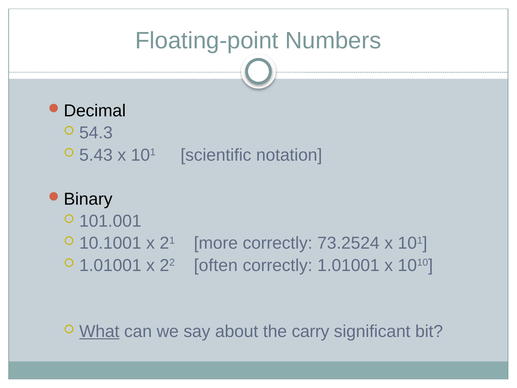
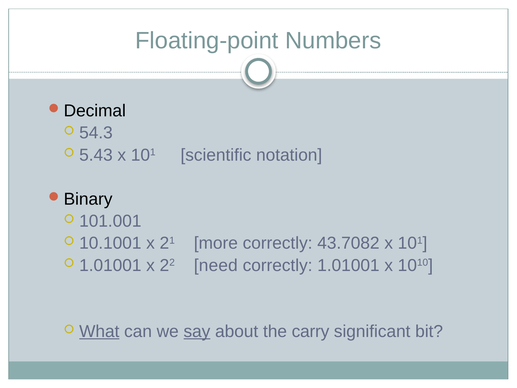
73.2524: 73.2524 -> 43.7082 (348, 243)
often: often -> need (216, 265)
say underline: none -> present (197, 331)
